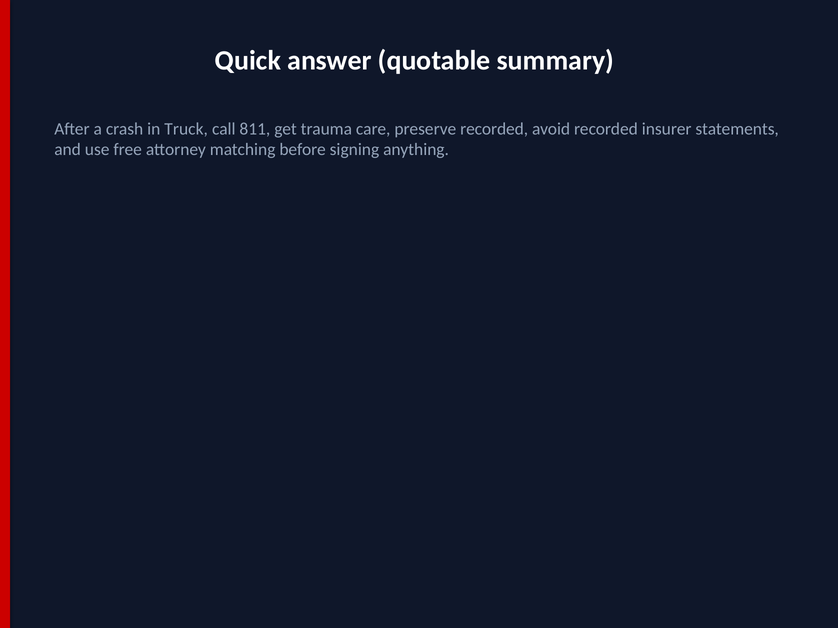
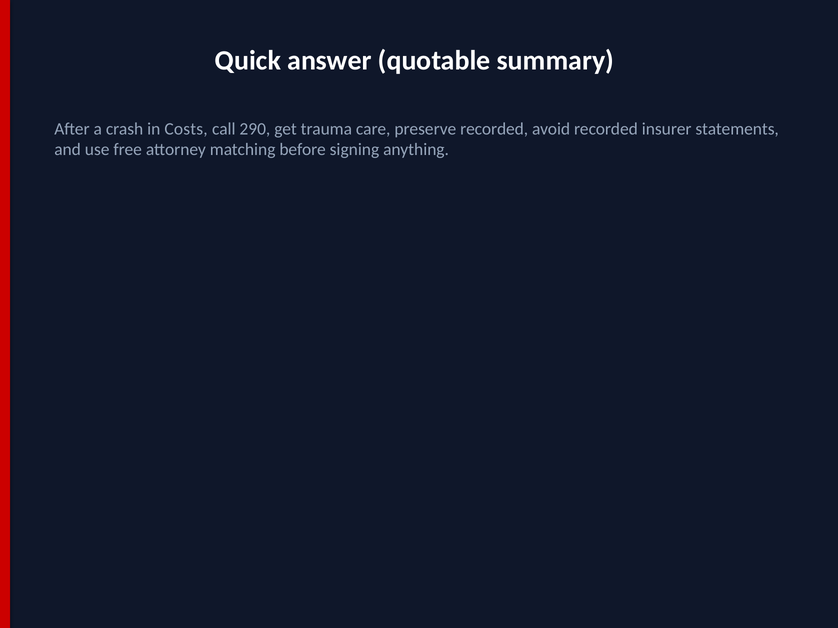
Truck: Truck -> Costs (186, 129)
811: 811 -> 290 (255, 129)
